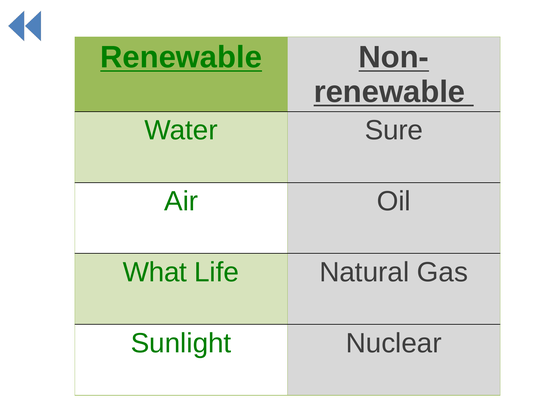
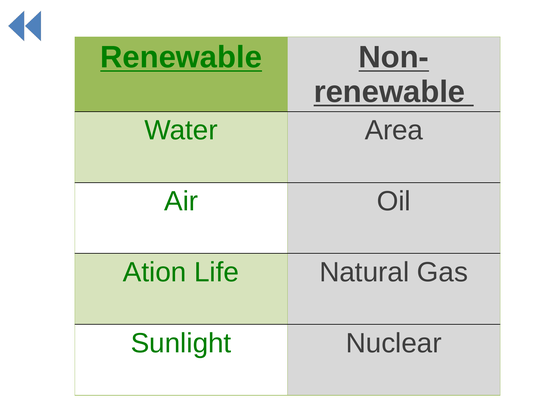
Sure: Sure -> Area (394, 131)
What: What -> Ation (155, 273)
